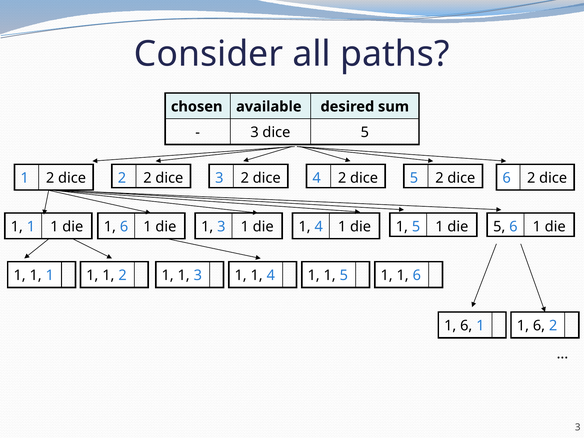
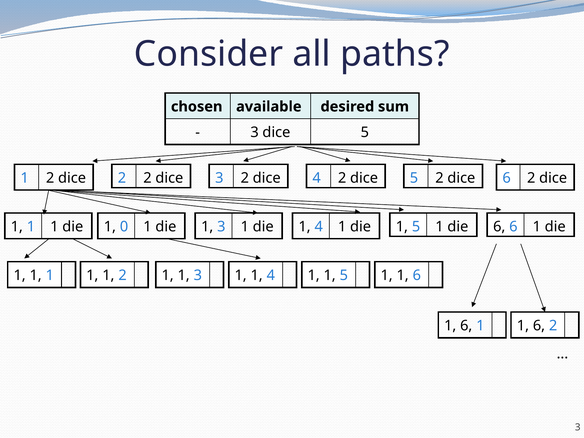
6: 6 -> 0 (124, 227)
5 1 die 5: 5 -> 6 (499, 227)
